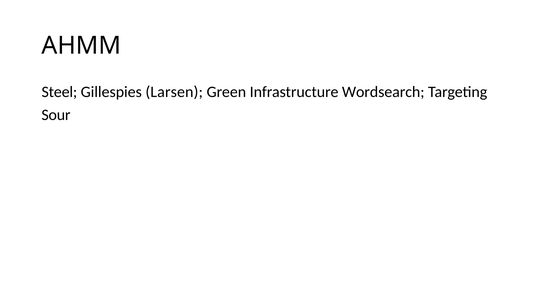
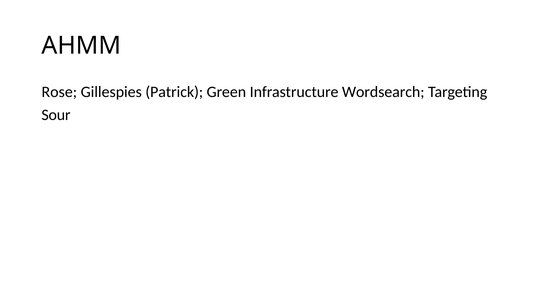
Steel: Steel -> Rose (59, 92)
Larsen: Larsen -> Patrick (174, 92)
